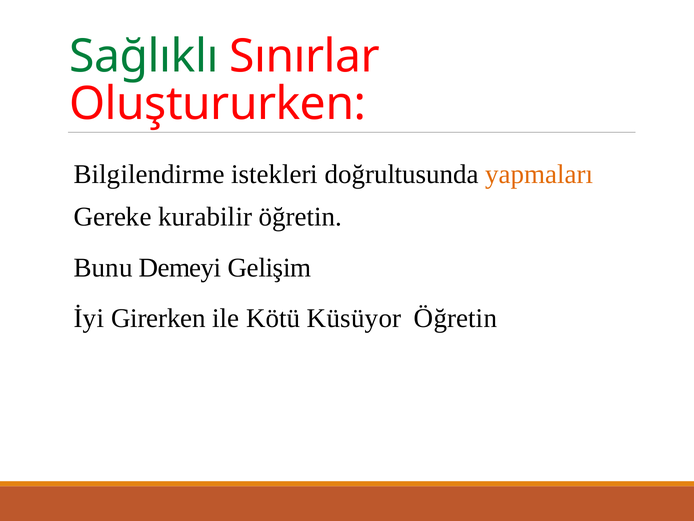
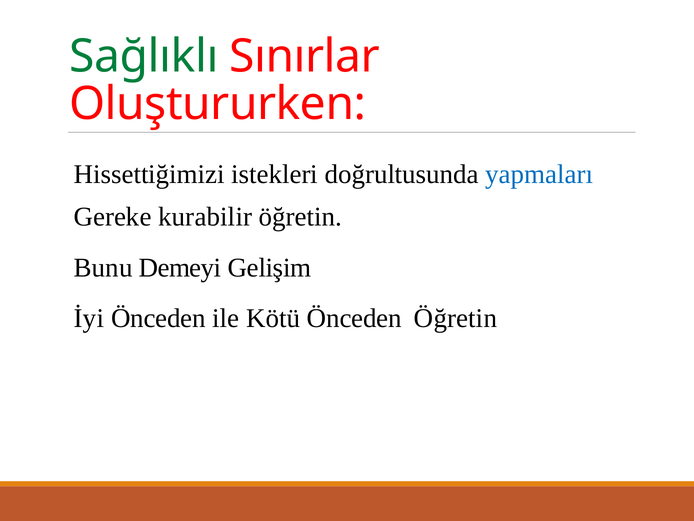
Bilgilendirme: Bilgilendirme -> Hissettiğimizi (149, 174)
yapmaları colour: orange -> blue (539, 174)
İyi Girerken: Girerken -> Önceden (158, 318)
Kötü Küsüyor: Küsüyor -> Önceden (354, 318)
